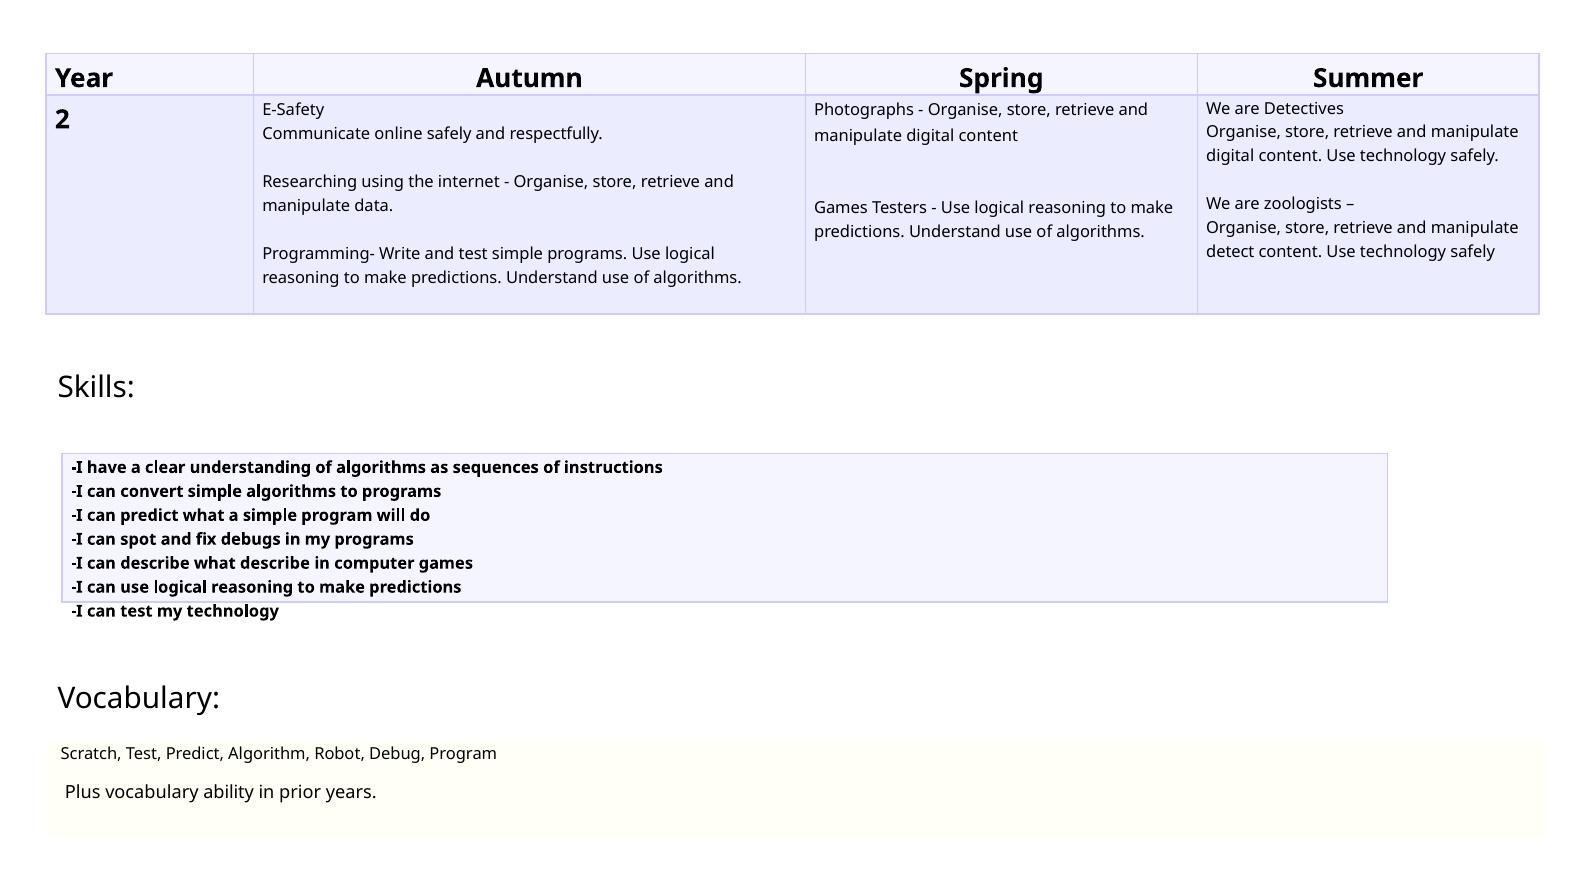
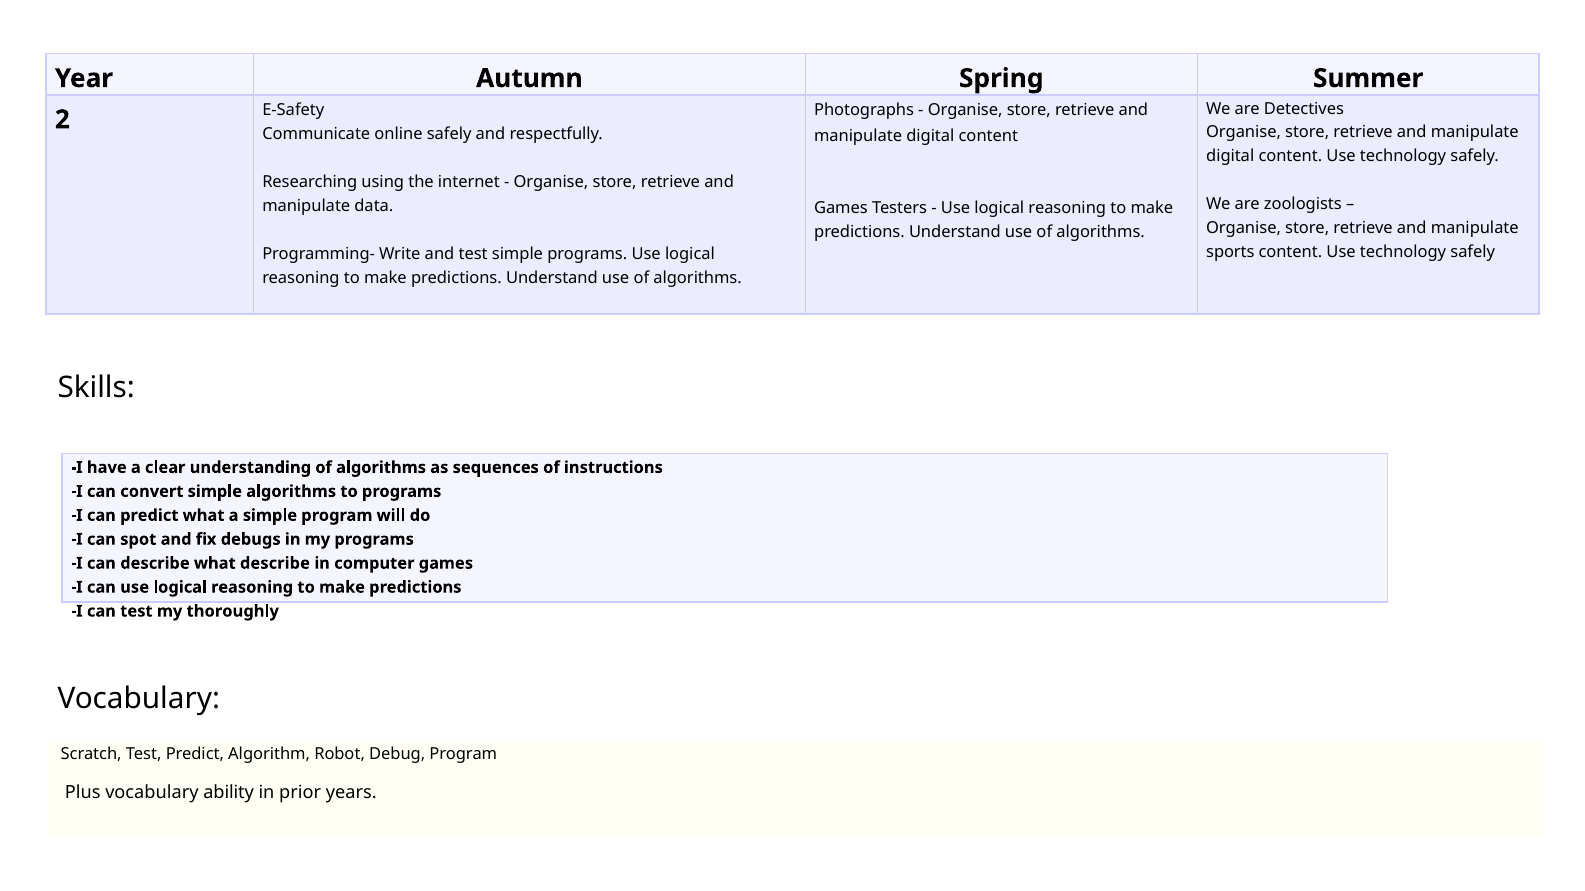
detect: detect -> sports (1230, 252)
my technology: technology -> thoroughly (233, 612)
